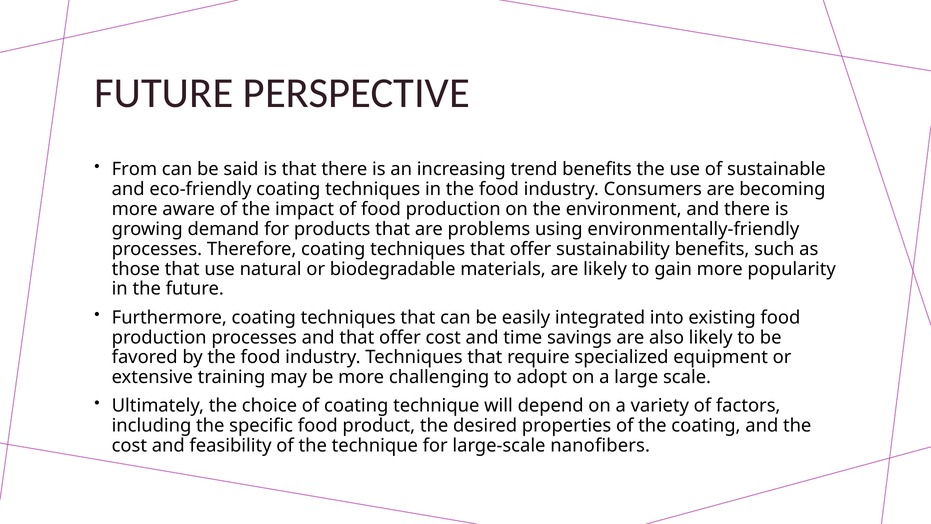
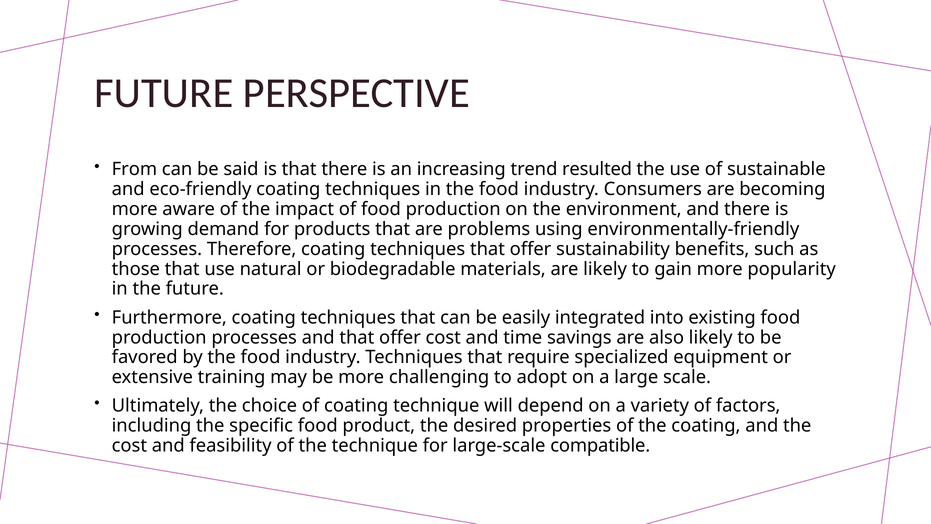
trend benefits: benefits -> resulted (597, 169)
nanofibers: nanofibers -> compatible (600, 445)
